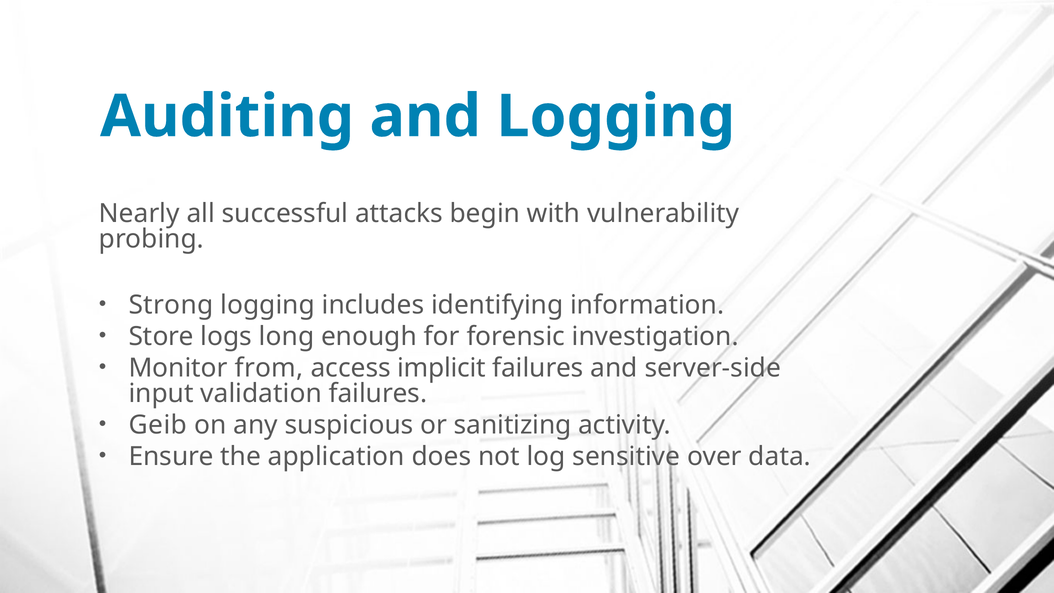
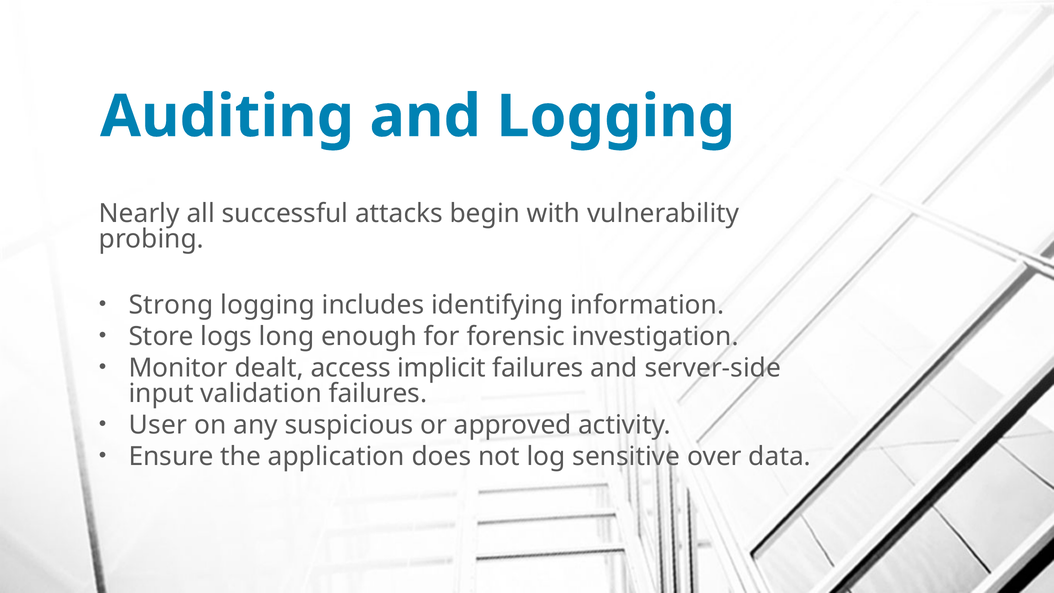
from: from -> dealt (269, 368)
Geib: Geib -> User (158, 425)
sanitizing: sanitizing -> approved (513, 425)
